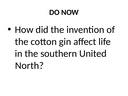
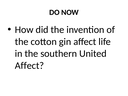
North: North -> Affect (29, 66)
